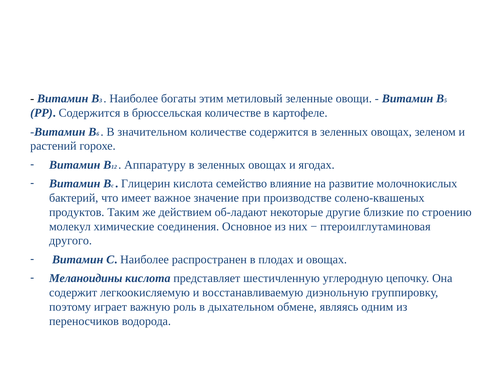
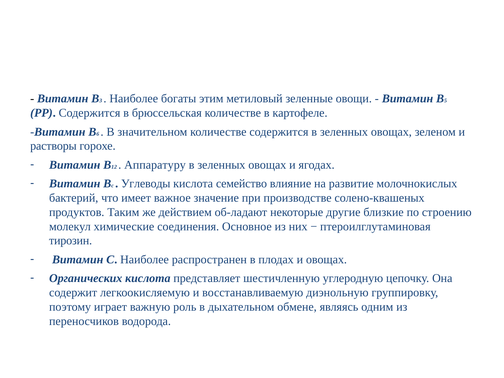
растений: растений -> растворы (53, 146)
Глицерин: Глицерин -> Углеводы (146, 184)
другого: другого -> тирозин (71, 241)
Меланоидины: Меланоидины -> Органических (86, 278)
